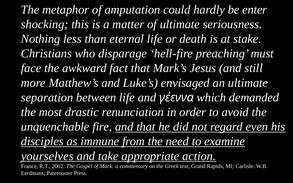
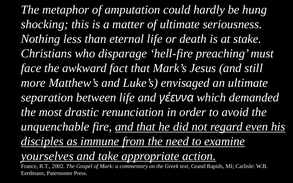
enter: enter -> hung (255, 10)
